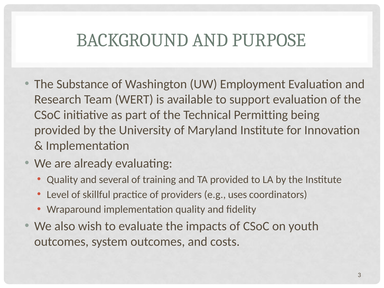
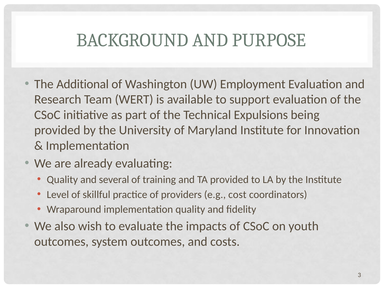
Substance: Substance -> Additional (83, 84)
Permitting: Permitting -> Expulsions (261, 115)
uses: uses -> cost (237, 194)
